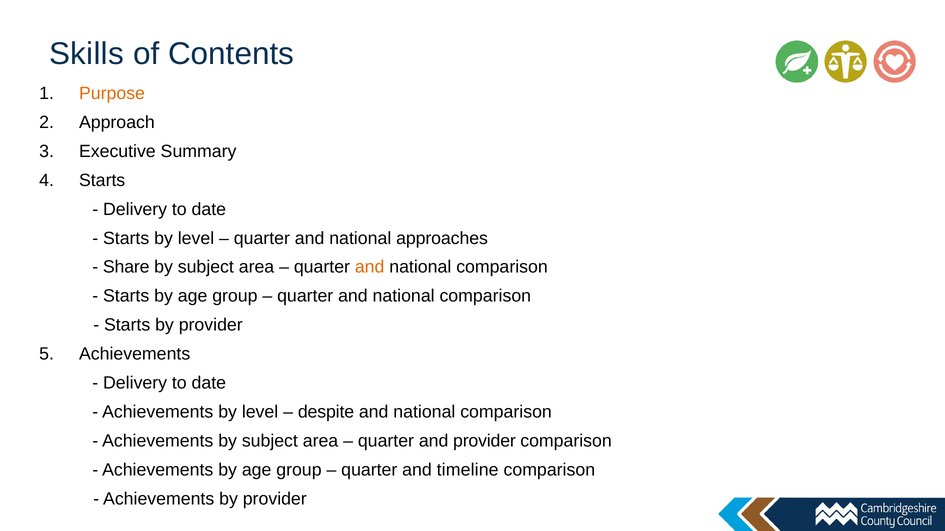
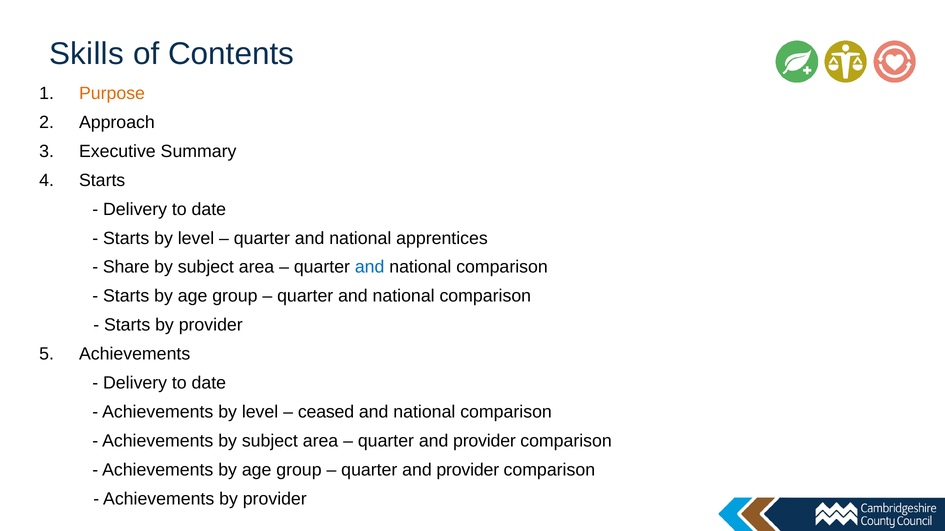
approaches: approaches -> apprentices (442, 238)
and colour: orange -> blue (370, 267)
despite: despite -> ceased (326, 412)
timeline: timeline -> provider (468, 470)
